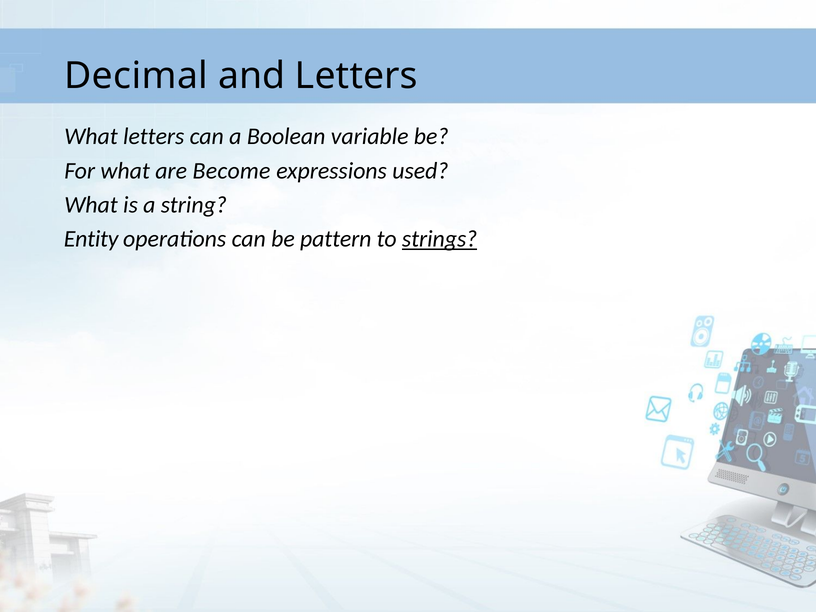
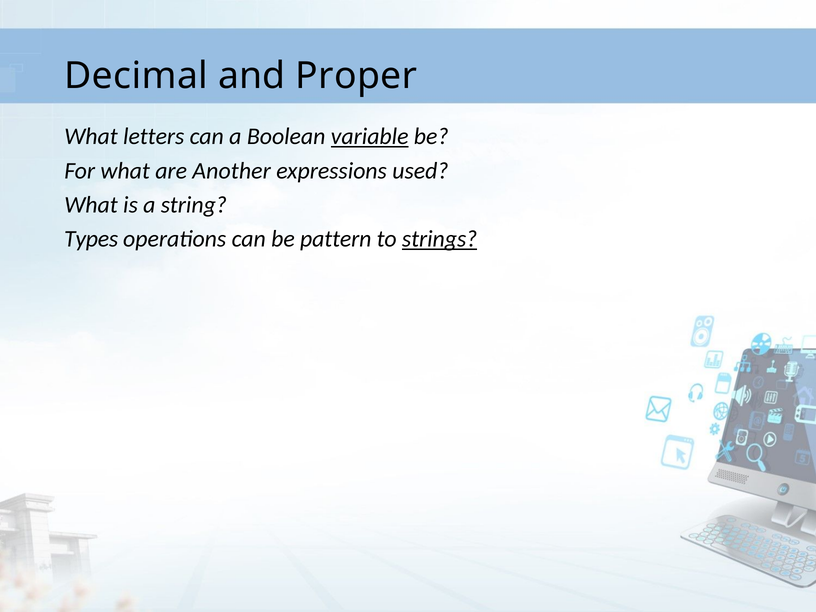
and Letters: Letters -> Proper (356, 76)
variable underline: none -> present (370, 136)
Become: Become -> Another (232, 171)
Entity: Entity -> Types (91, 239)
